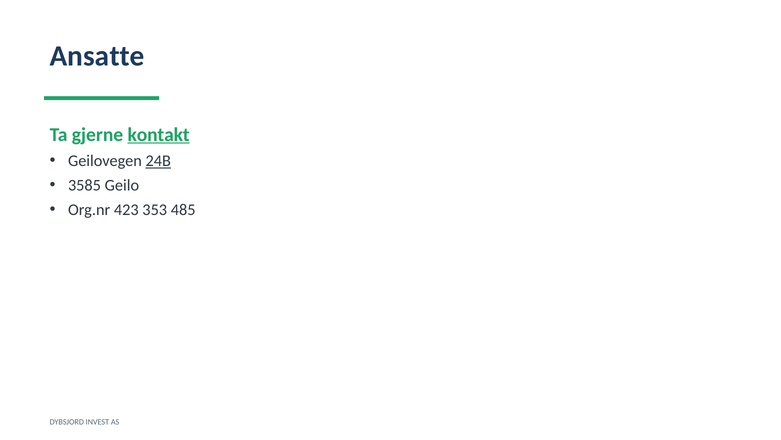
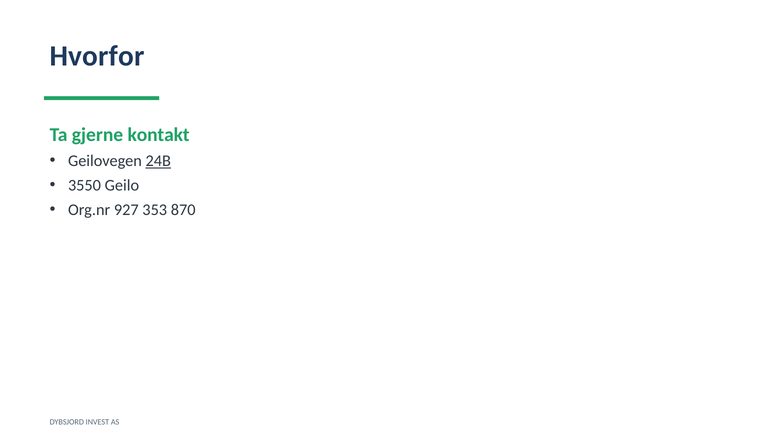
Ansatte: Ansatte -> Hvorfor (97, 56)
kontakt underline: present -> none (159, 134)
3585: 3585 -> 3550 (84, 185)
423: 423 -> 927 (126, 209)
485: 485 -> 870 (183, 209)
